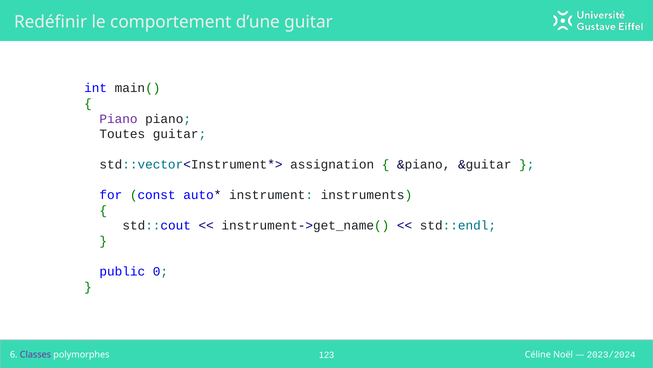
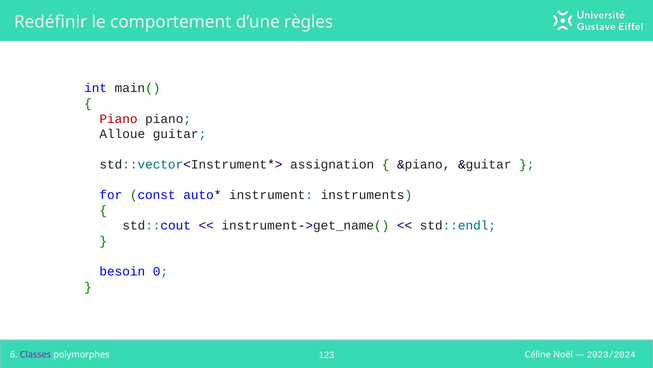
d’une guitar: guitar -> règles (309, 22)
Piano colour: purple -> red (118, 119)
Toutes: Toutes -> Alloue (122, 134)
public: public -> besoin (122, 271)
